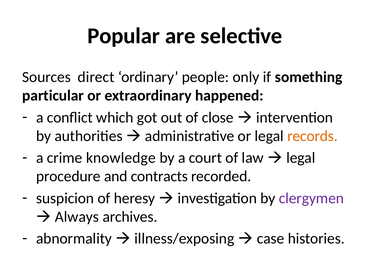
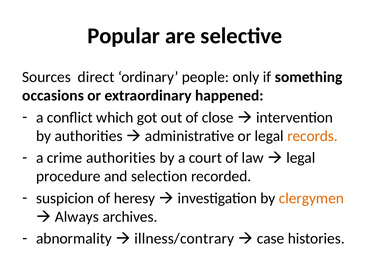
particular: particular -> occasions (53, 95)
crime knowledge: knowledge -> authorities (121, 158)
contracts: contracts -> selection (159, 176)
clergymen colour: purple -> orange (311, 198)
illness/exposing: illness/exposing -> illness/contrary (184, 238)
